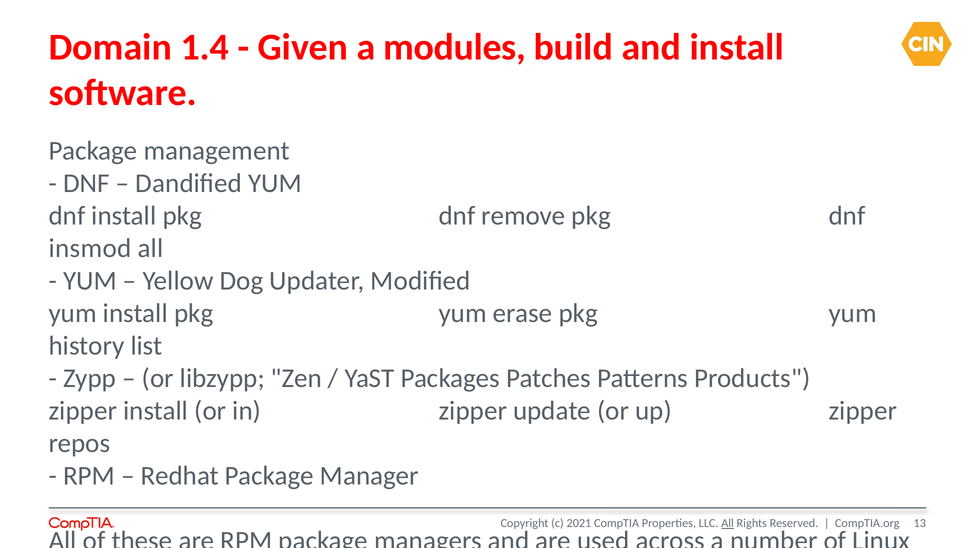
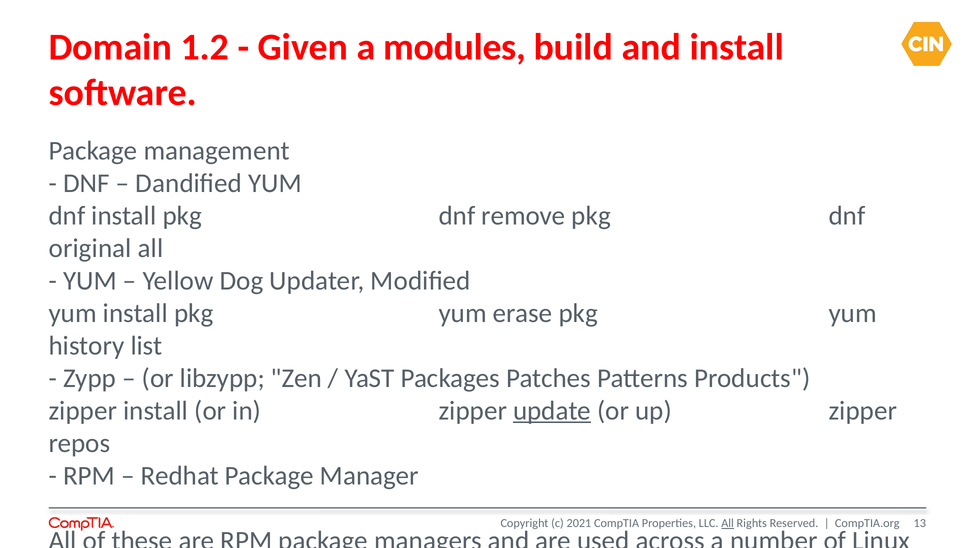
1.4: 1.4 -> 1.2 (205, 47)
insmod: insmod -> original (90, 248)
update underline: none -> present (552, 411)
